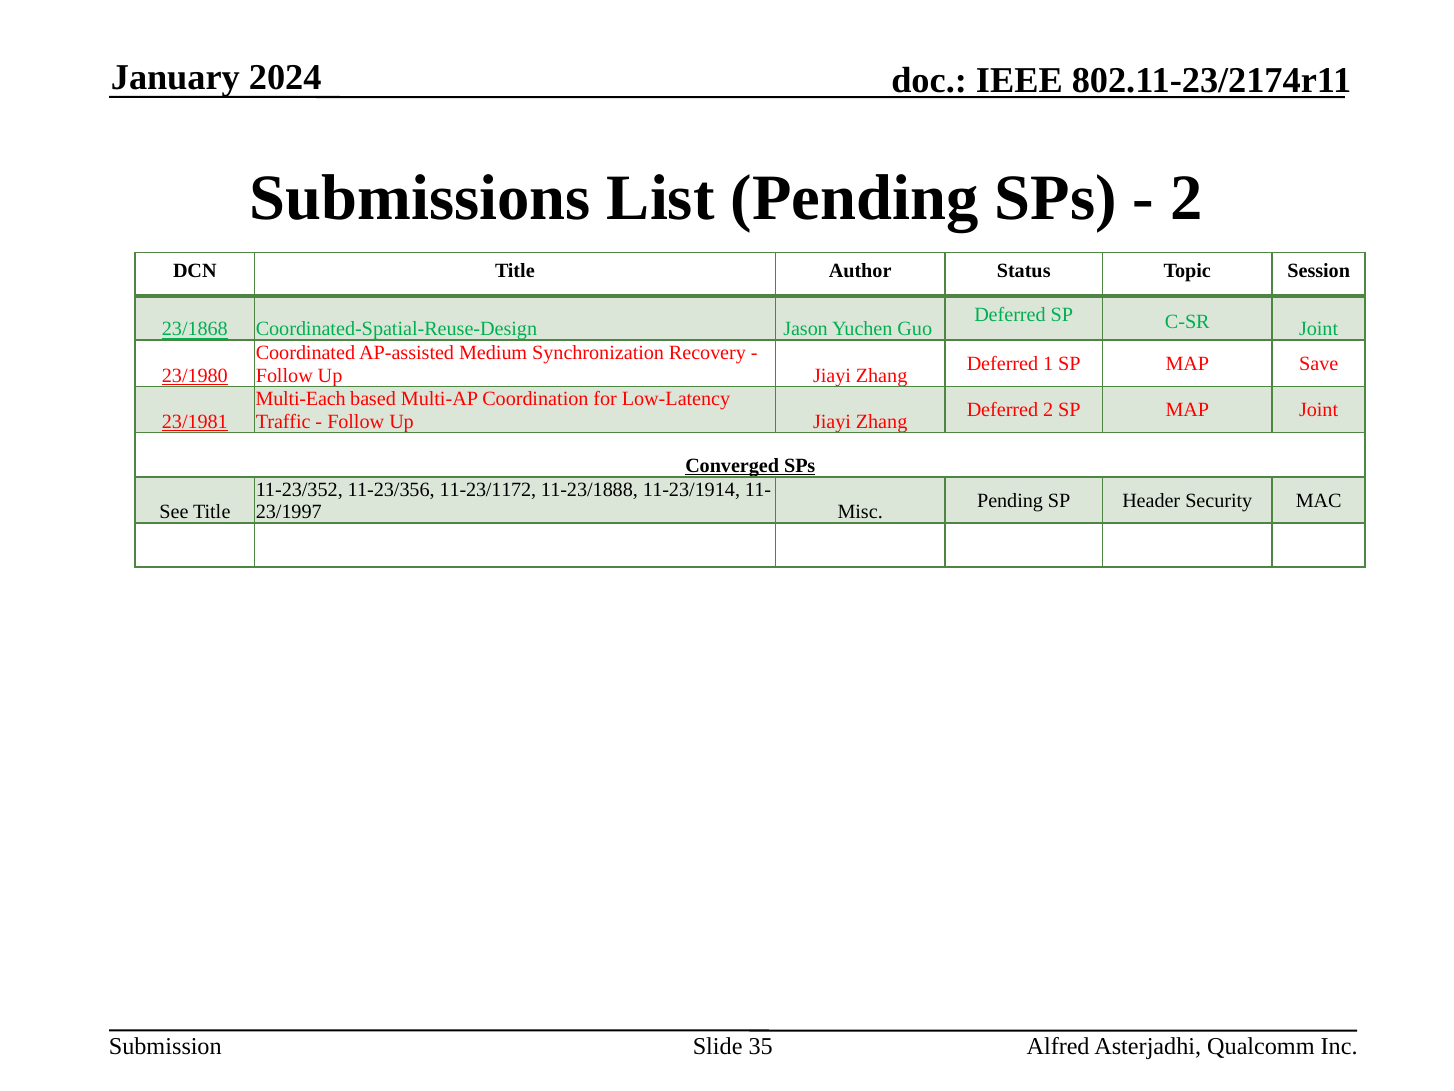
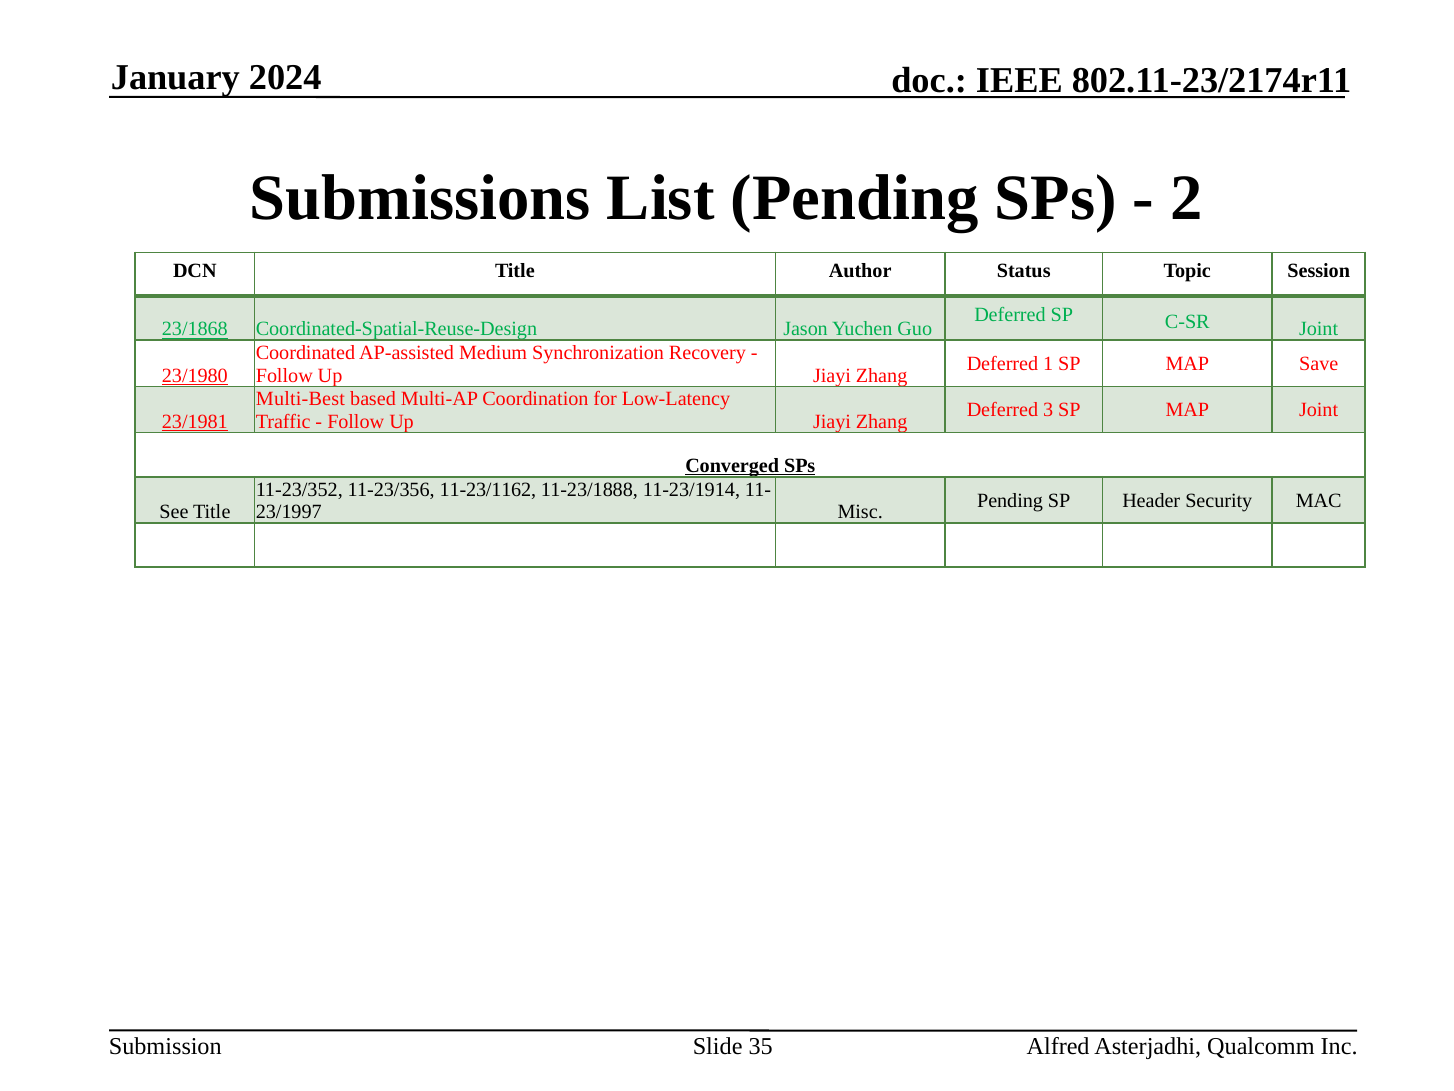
Multi-Each: Multi-Each -> Multi-Best (300, 399)
Deferred 2: 2 -> 3 (1048, 410)
11-23/1172: 11-23/1172 -> 11-23/1162 (488, 489)
